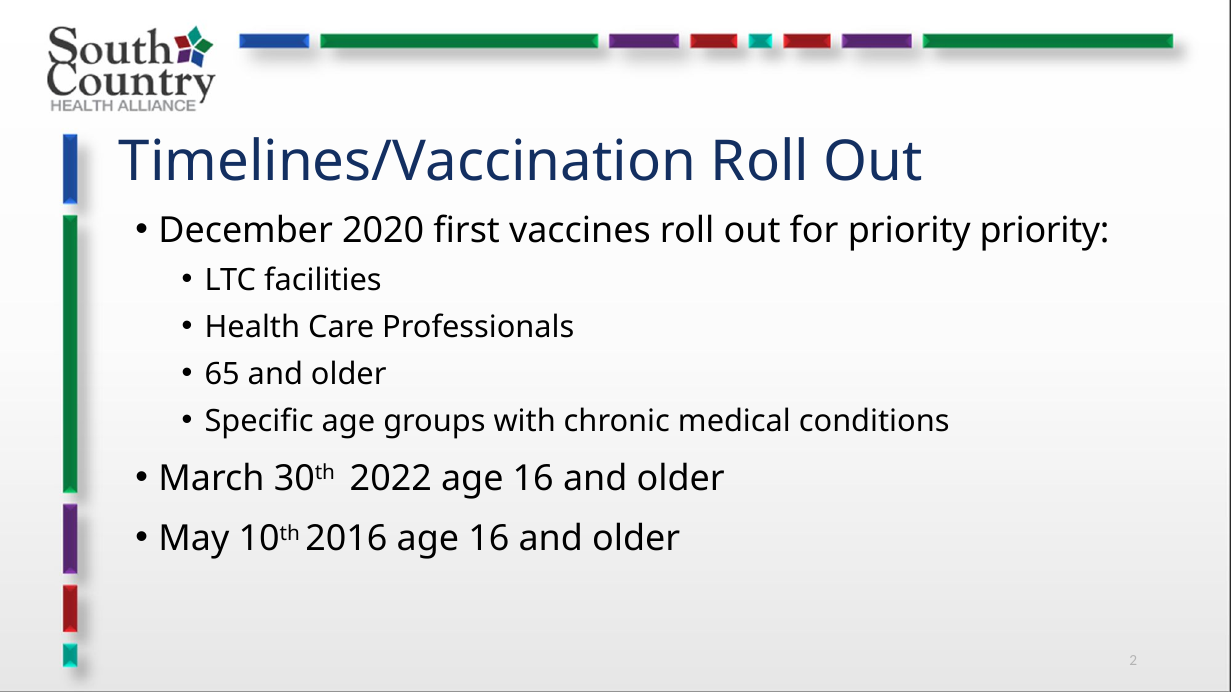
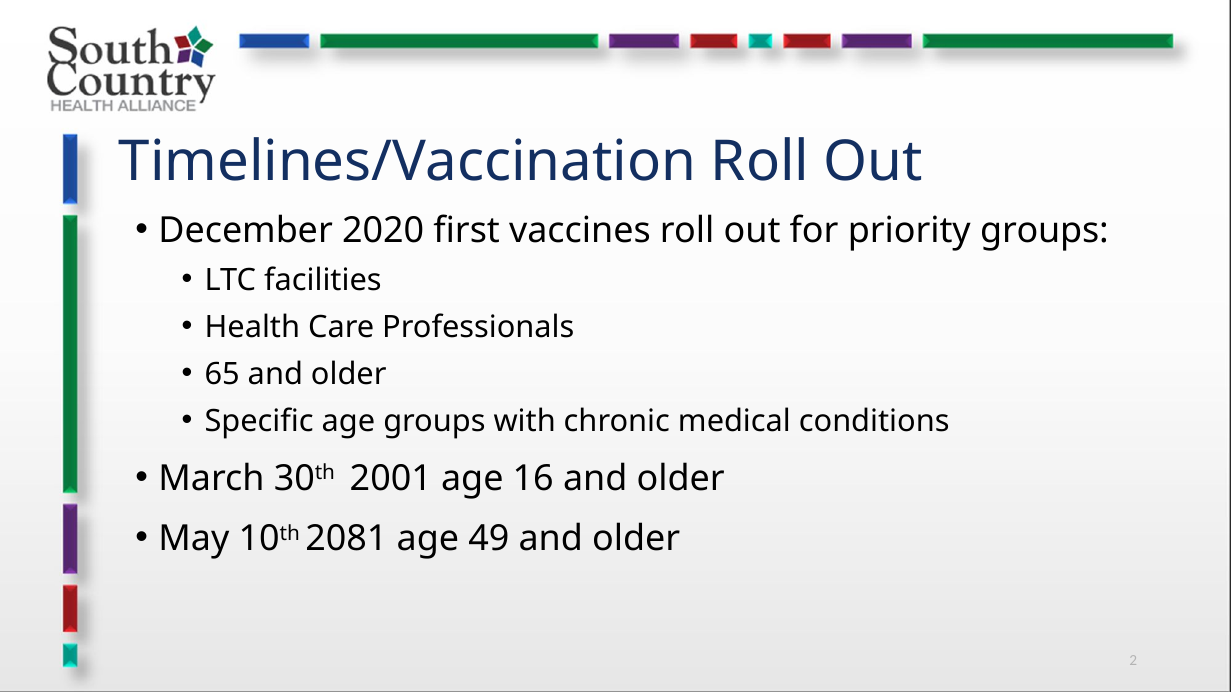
priority priority: priority -> groups (1044, 231)
2022: 2022 -> 2001 (391, 479)
2016: 2016 -> 2081 (346, 539)
16: 16 -> 49 (489, 539)
